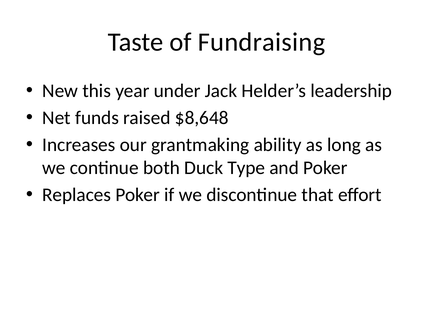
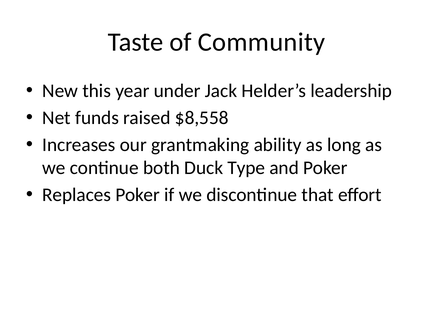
Fundraising: Fundraising -> Community (262, 42)
$8,648: $8,648 -> $8,558 (202, 118)
